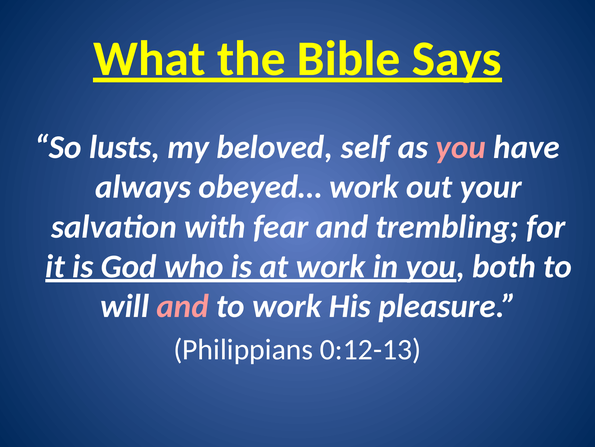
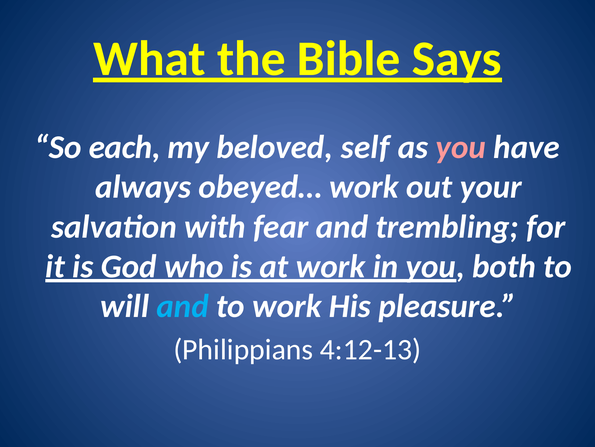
lusts: lusts -> each (125, 147)
and colour: pink -> light blue (183, 306)
0:12-13: 0:12-13 -> 4:12-13 (371, 349)
